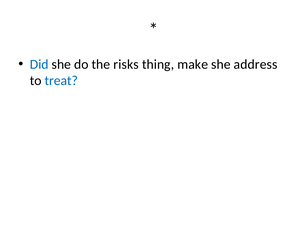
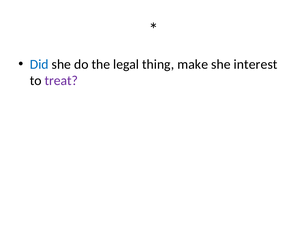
risks: risks -> legal (126, 64)
address: address -> interest (256, 64)
treat colour: blue -> purple (61, 81)
